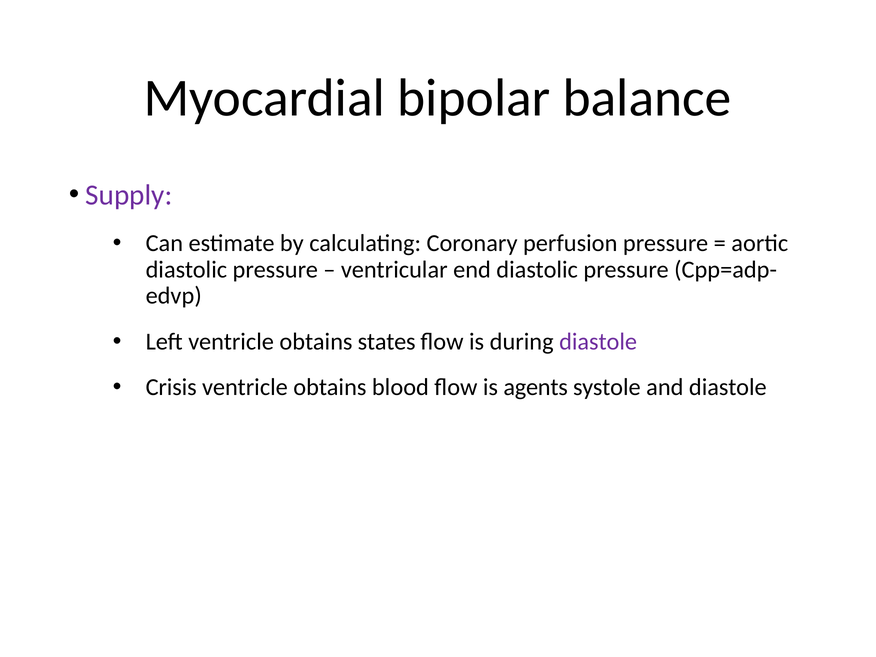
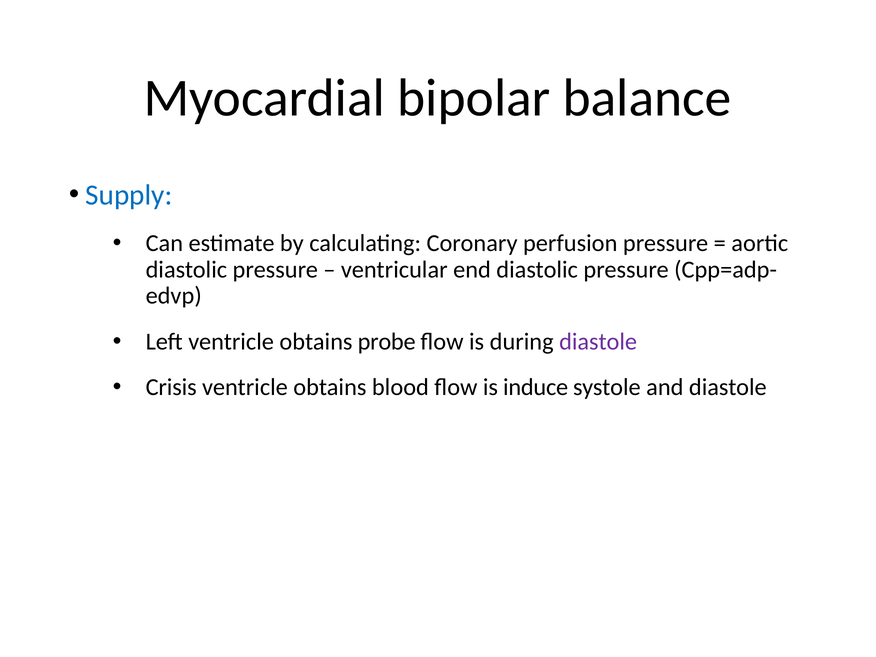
Supply colour: purple -> blue (129, 195)
states: states -> probe (387, 342)
agents: agents -> induce (536, 387)
